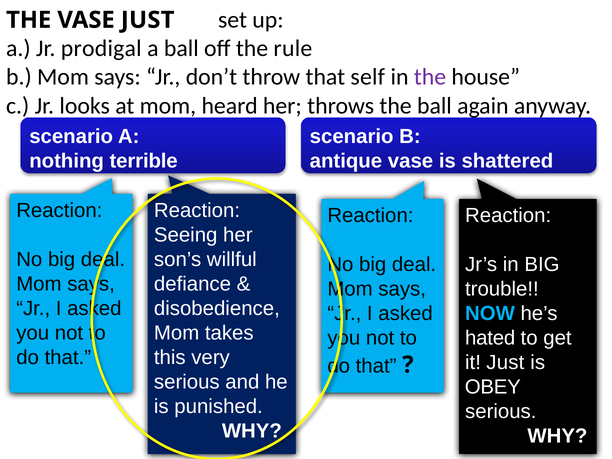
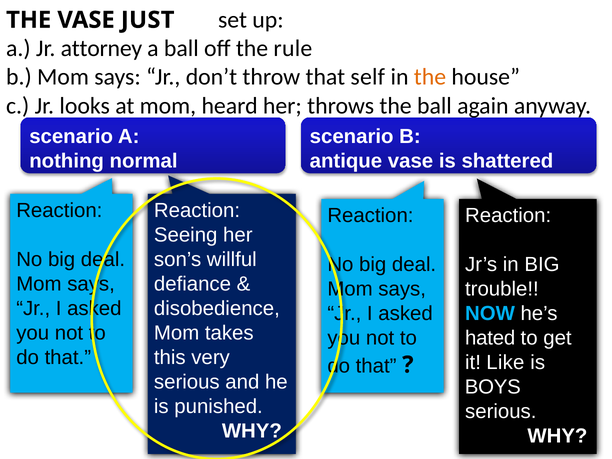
prodigal: prodigal -> attorney (101, 49)
the colour: purple -> orange (430, 77)
terrible: terrible -> normal (144, 161)
it Just: Just -> Like (505, 363)
OBEY: OBEY -> BOYS (493, 387)
